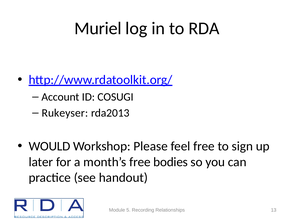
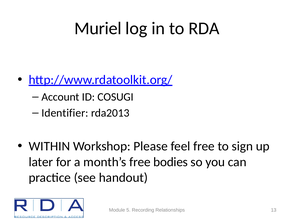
Rukeyser: Rukeyser -> Identifier (65, 113)
WOULD: WOULD -> WITHIN (49, 147)
